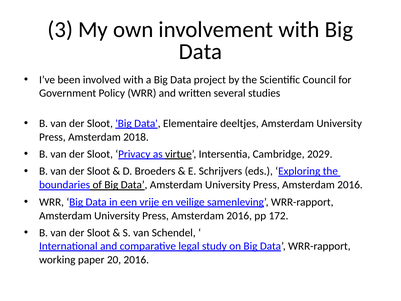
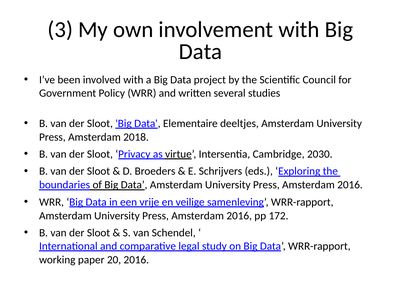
2029: 2029 -> 2030 (320, 154)
